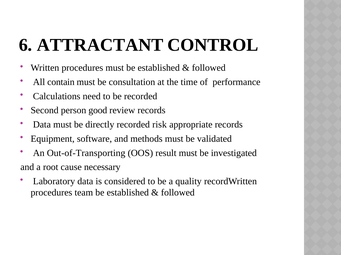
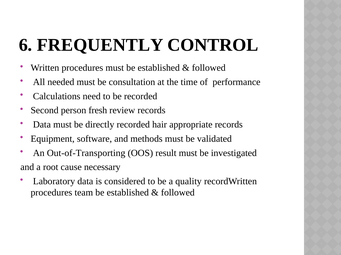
ATTRACTANT: ATTRACTANT -> FREQUENTLY (100, 45)
contain: contain -> needed (61, 82)
good: good -> fresh (98, 111)
risk: risk -> hair (160, 125)
